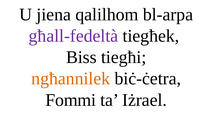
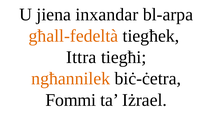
qalilhom: qalilhom -> inxandar (107, 14)
għall-fedeltà colour: purple -> orange (73, 36)
Biss: Biss -> Ittra (81, 57)
